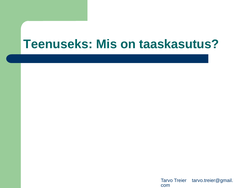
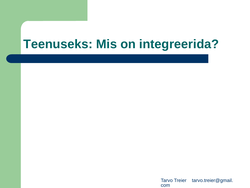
taaskasutus: taaskasutus -> integreerida (179, 44)
